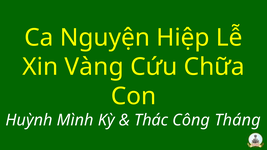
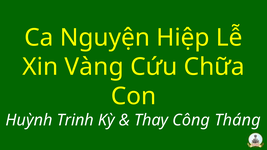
Mình: Mình -> Trinh (75, 120)
Thác: Thác -> Thay (151, 120)
